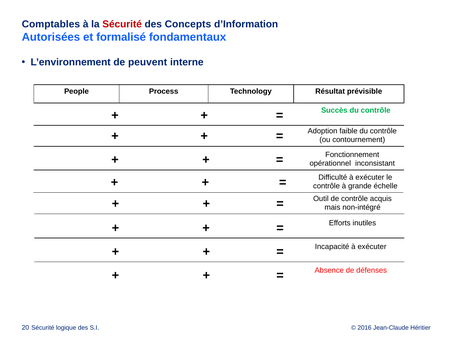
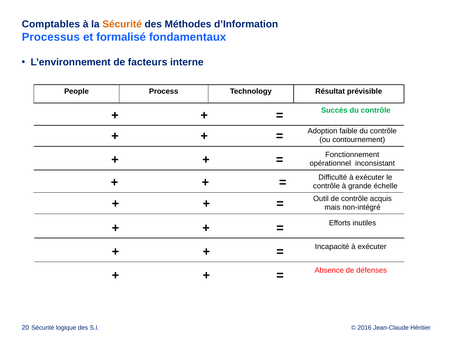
Sécurité colour: red -> orange (122, 24)
Concepts: Concepts -> Méthodes (188, 24)
Autorisées: Autorisées -> Processus (51, 37)
peuvent: peuvent -> facteurs (148, 62)
